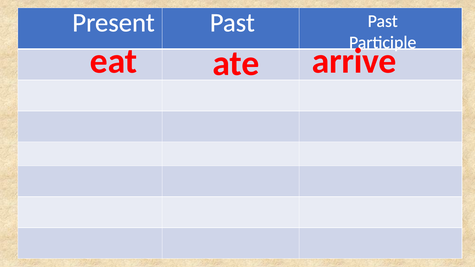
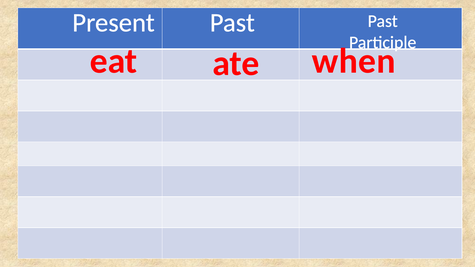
arrive: arrive -> when (354, 61)
